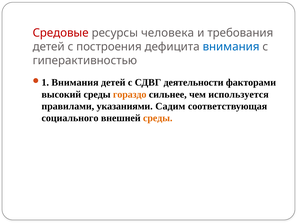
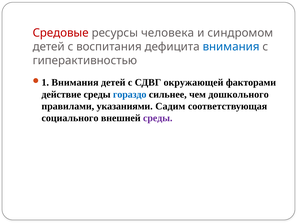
требования: требования -> синдромом (240, 33)
построения: построения -> воспитания (109, 47)
деятельности: деятельности -> окружающей (194, 82)
высокий: высокий -> действие (61, 94)
гораздо colour: orange -> blue (130, 94)
используется: используется -> дошкольного (239, 94)
среды colour: orange -> purple (158, 118)
